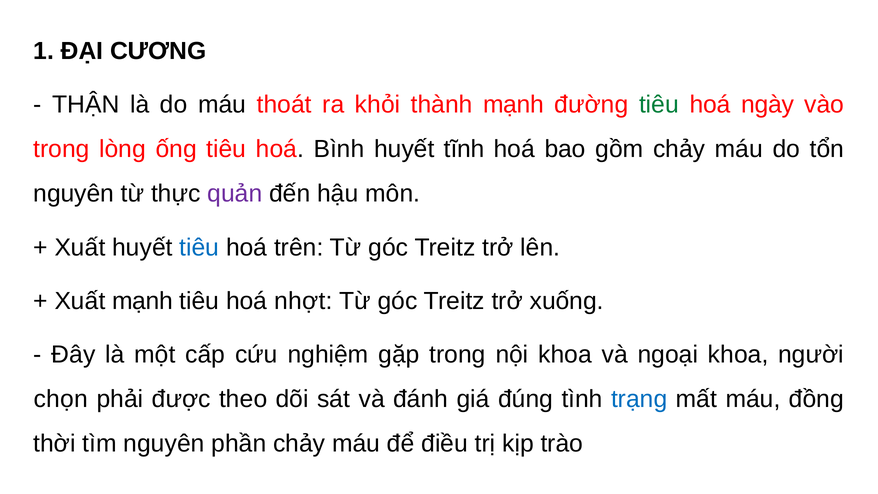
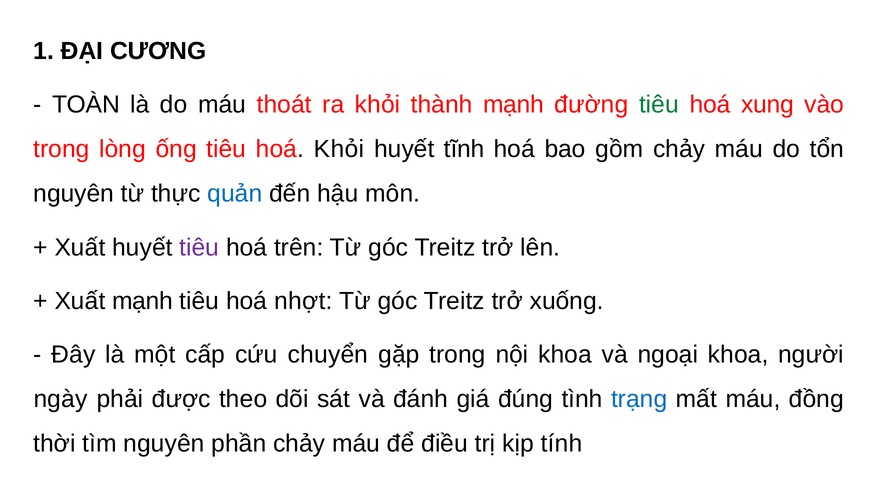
THẬN: THẬN -> TOÀN (86, 105)
ngày: ngày -> xung (768, 105)
hoá Bình: Bình -> Khỏi (339, 149)
quản colour: purple -> blue (235, 194)
tiêu colour: blue -> purple (199, 247)
nghiệm: nghiệm -> chuyển (328, 355)
chọn: chọn -> ngày (61, 399)
trào: trào -> tính (562, 444)
